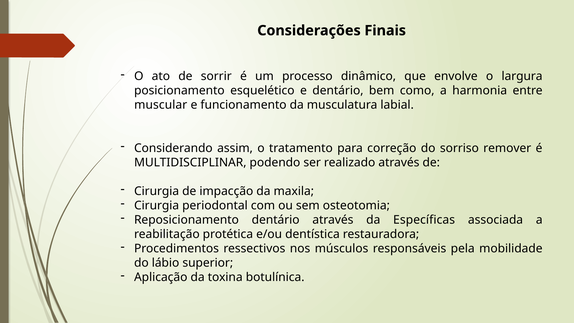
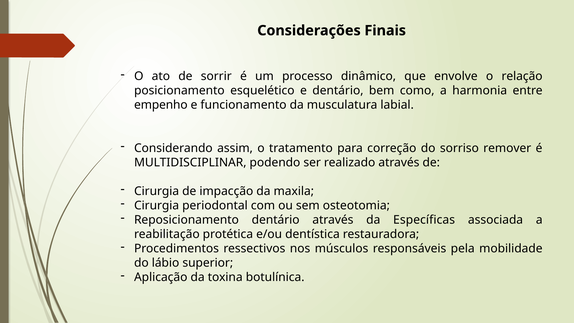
largura: largura -> relação (522, 76)
muscular: muscular -> empenho (161, 105)
